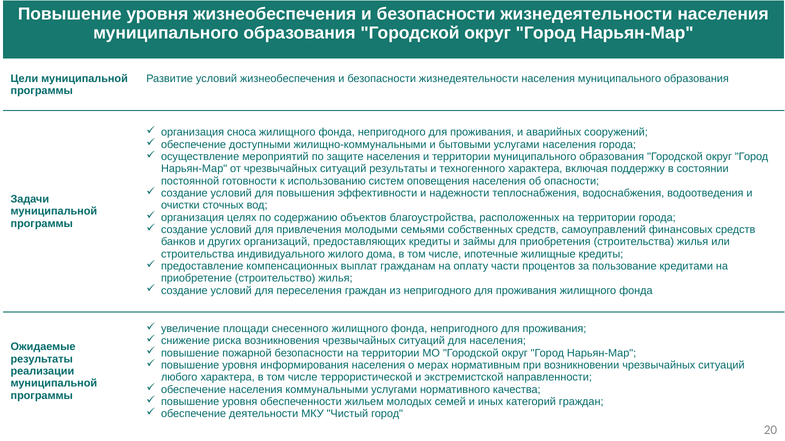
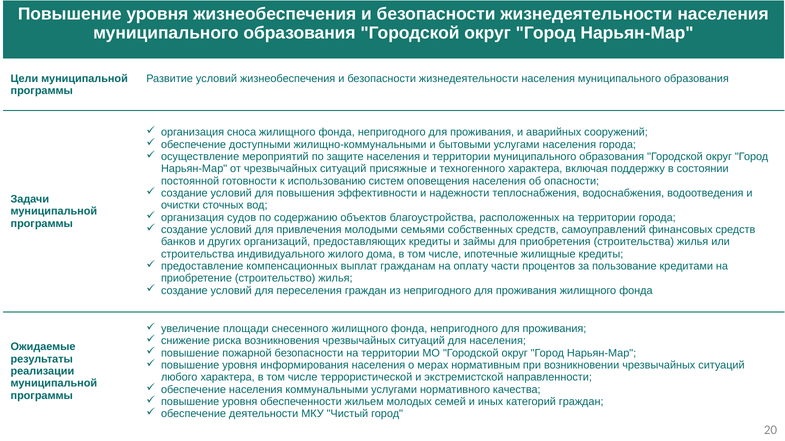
ситуаций результаты: результаты -> присяжные (398, 169)
целях: целях -> судов (242, 218)
